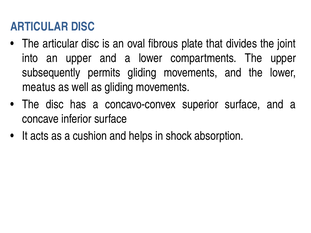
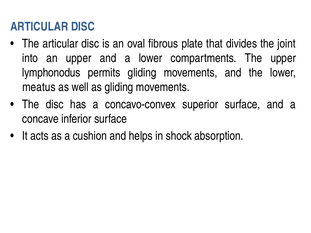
subsequently: subsequently -> lymphonodus (51, 73)
